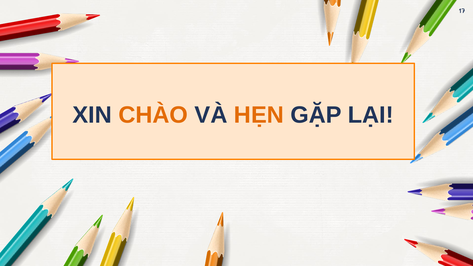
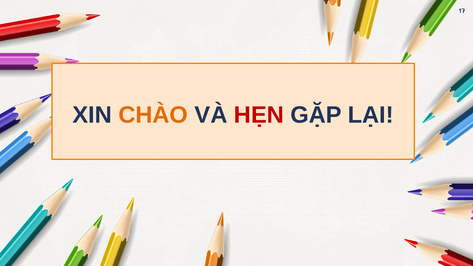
HẸN colour: orange -> red (259, 115)
